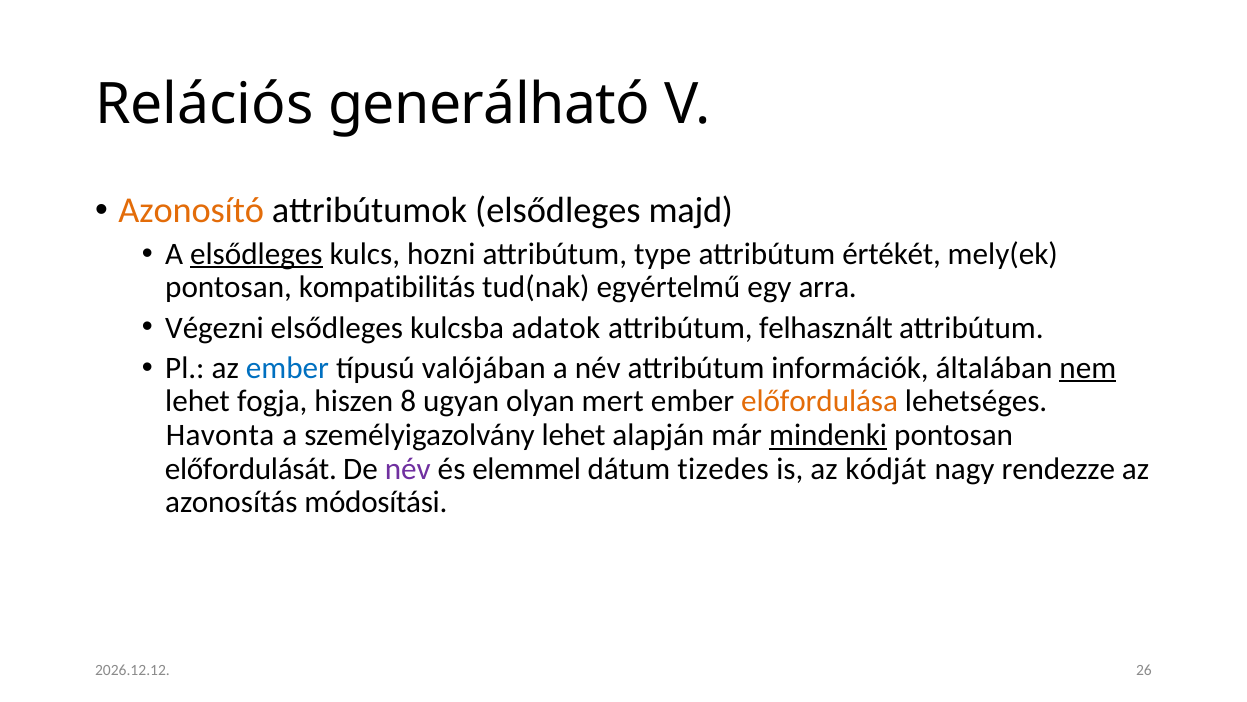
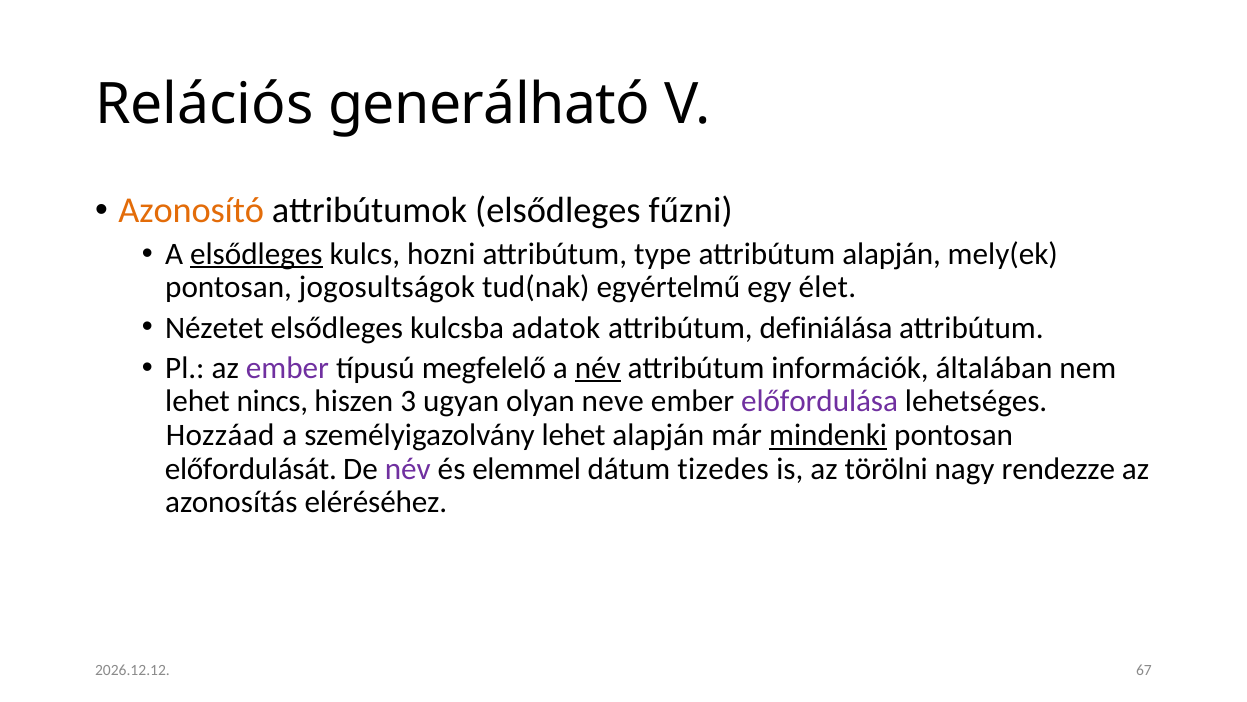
majd: majd -> fűzni (691, 211)
attribútum értékét: értékét -> alapján (892, 254)
kompatibilitás: kompatibilitás -> jogosultságok (387, 287)
arra: arra -> élet (827, 287)
Végezni: Végezni -> Nézetet (214, 328)
felhasznált: felhasznált -> definiálása (826, 328)
ember colour: blue -> purple (287, 368)
valójában: valójában -> megfelelő (484, 368)
név underline: none -> present (598, 368)
nem underline: present -> none (1088, 368)
fogja: fogja -> nincs (272, 401)
8: 8 -> 3 (408, 401)
mert: mert -> neve (613, 401)
előfordulása colour: orange -> purple (820, 401)
Havonta: Havonta -> Hozzáad (220, 435)
kódját: kódját -> törölni (886, 469)
módosítási: módosítási -> eléréséhez (376, 502)
26: 26 -> 67 (1144, 670)
